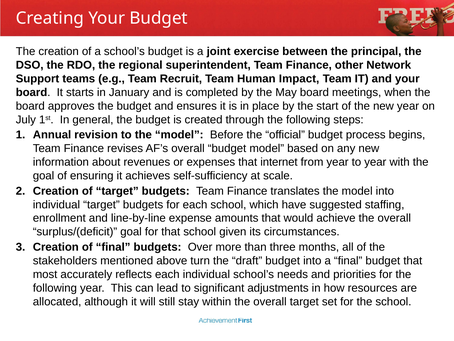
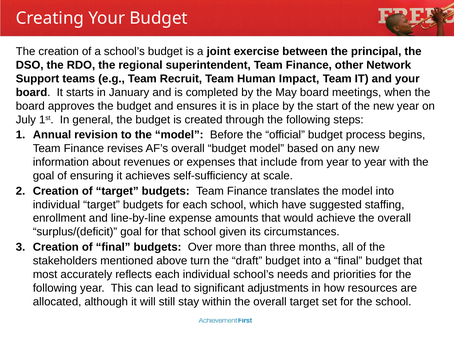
internet: internet -> include (279, 162)
